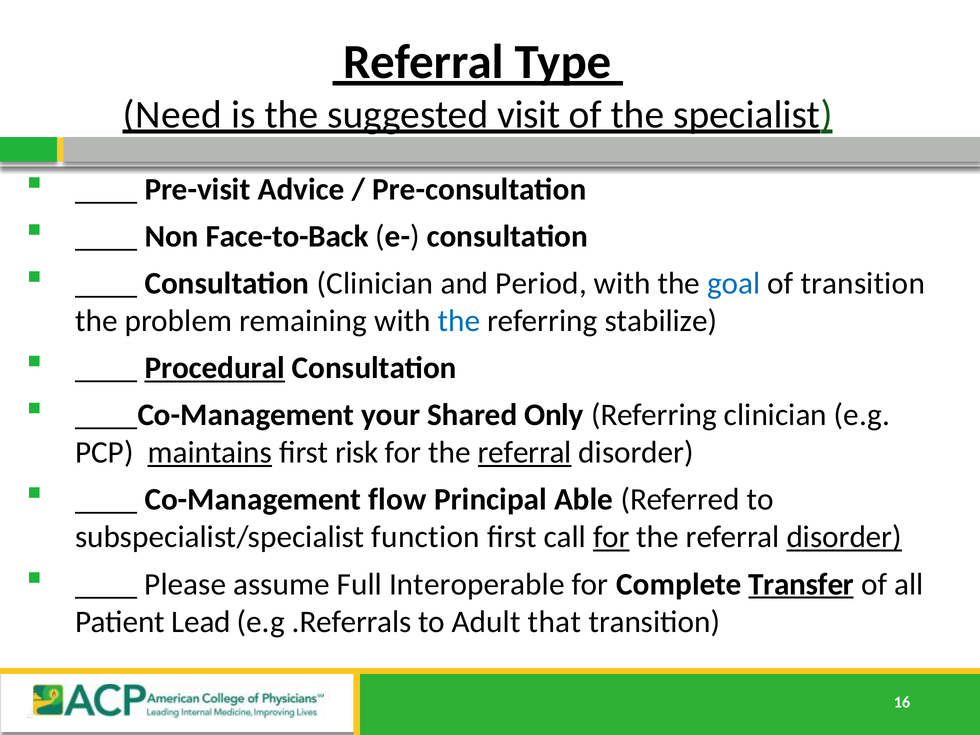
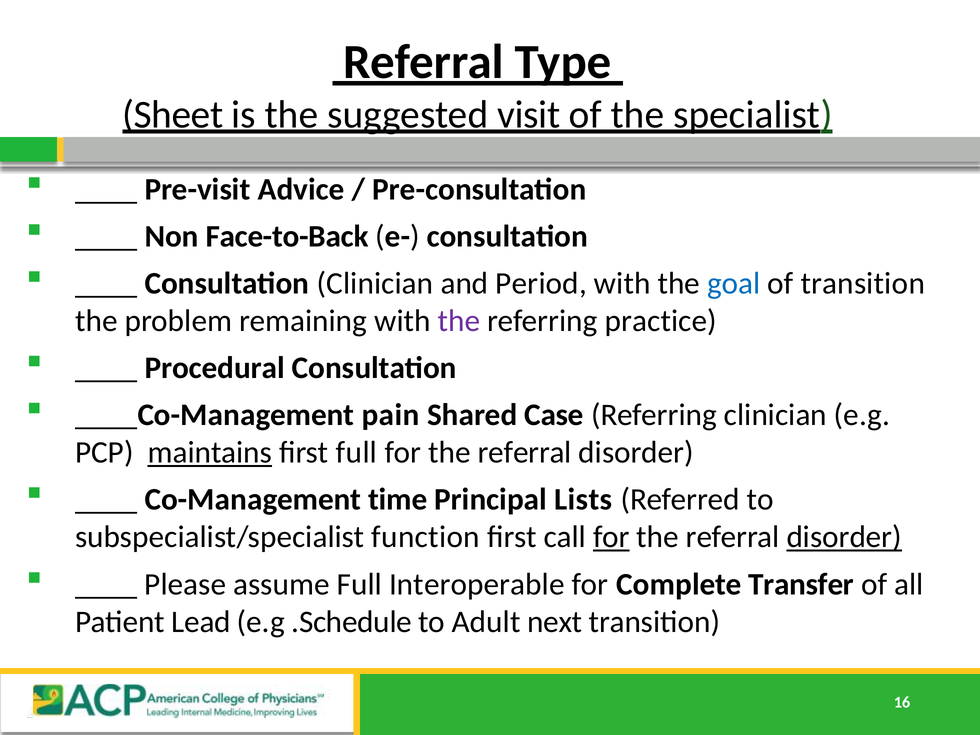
Need: Need -> Sheet (173, 115)
the colour: blue -> purple (459, 321)
stabilize: stabilize -> practice (661, 321)
Procedural underline: present -> none (215, 368)
your: your -> pain (391, 415)
Only: Only -> Case (554, 415)
first risk: risk -> full (357, 453)
referral underline: present -> none (525, 453)
flow: flow -> time (398, 500)
Able: Able -> Lists (583, 500)
Transfer underline: present -> none (801, 584)
.Referrals: .Referrals -> .Schedule (352, 622)
that: that -> next (555, 622)
